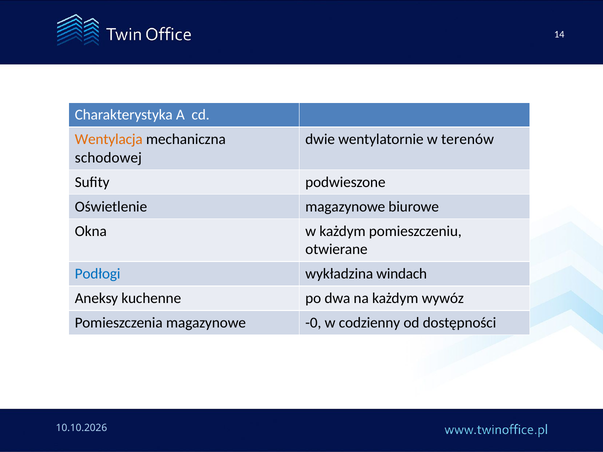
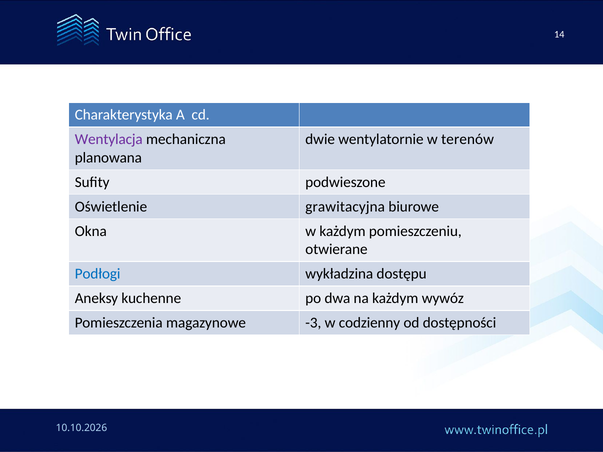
Wentylacja colour: orange -> purple (109, 140)
schodowej: schodowej -> planowana (108, 158)
Oświetlenie magazynowe: magazynowe -> grawitacyjna (345, 207)
windach: windach -> dostępu (402, 274)
-0: -0 -> -3 (313, 323)
